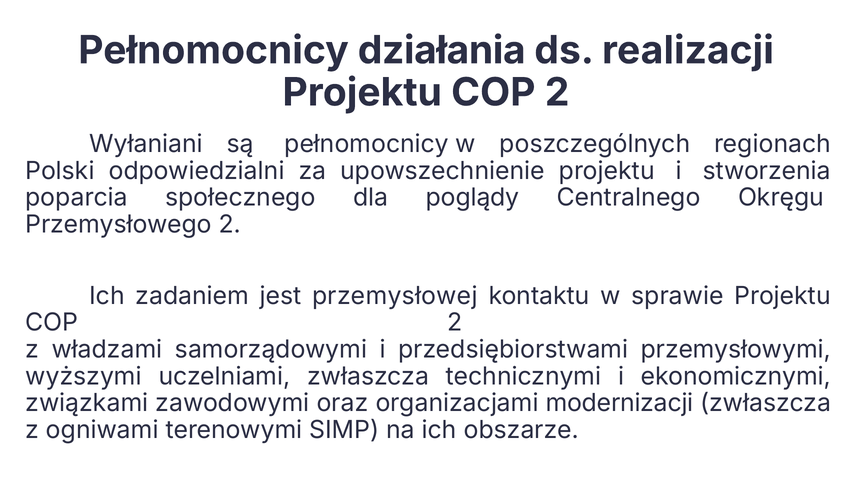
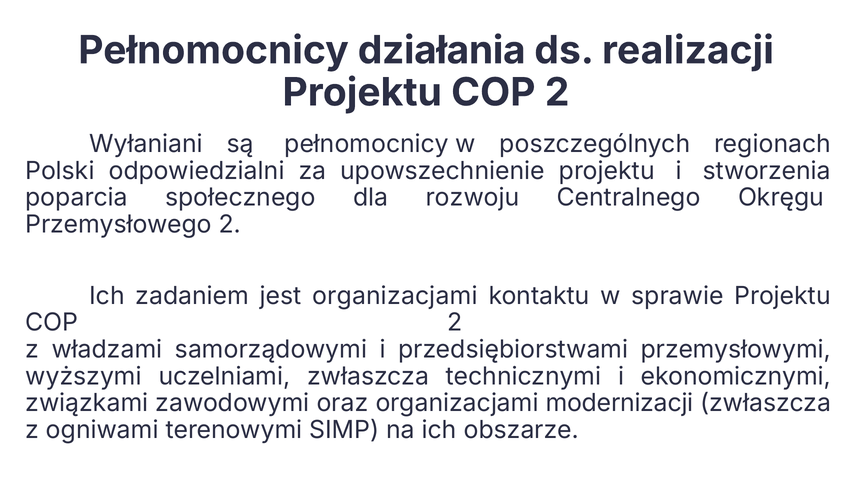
poglądy: poglądy -> rozwoju (473, 198)
jest przemysłowej: przemysłowej -> organizacjami (395, 296)
